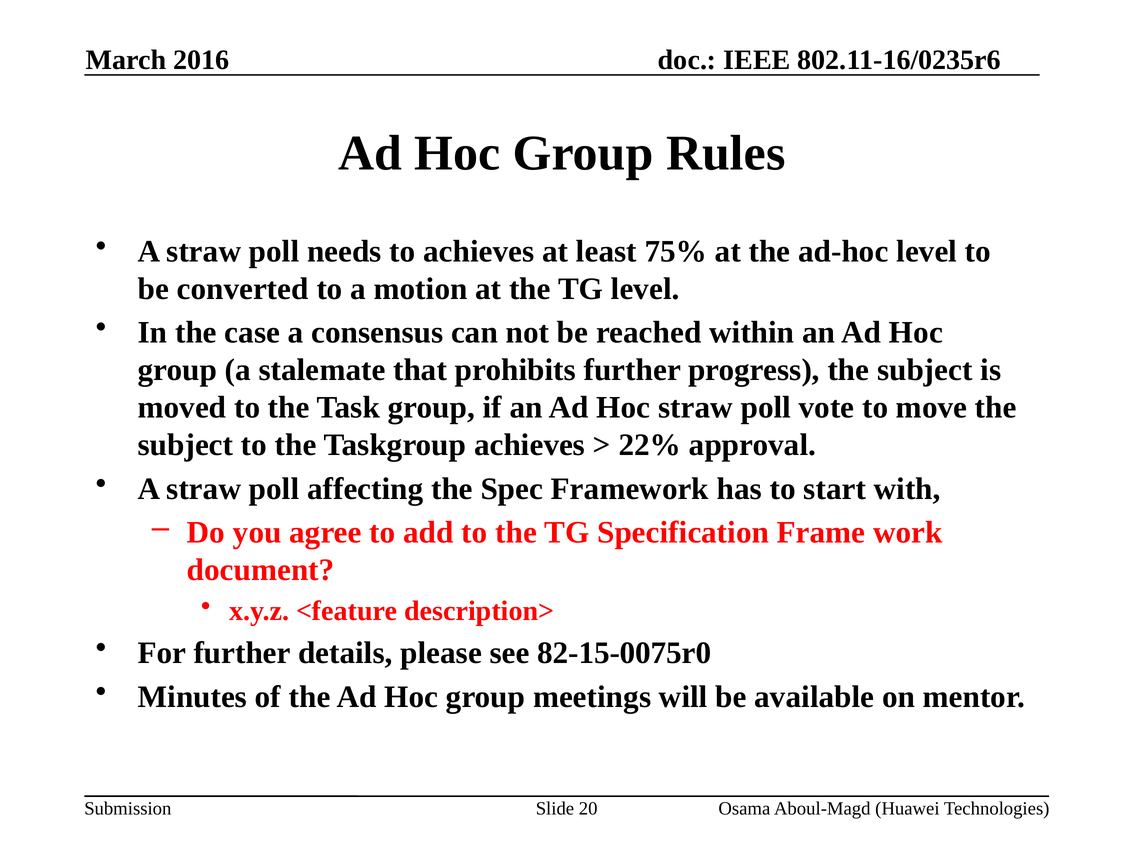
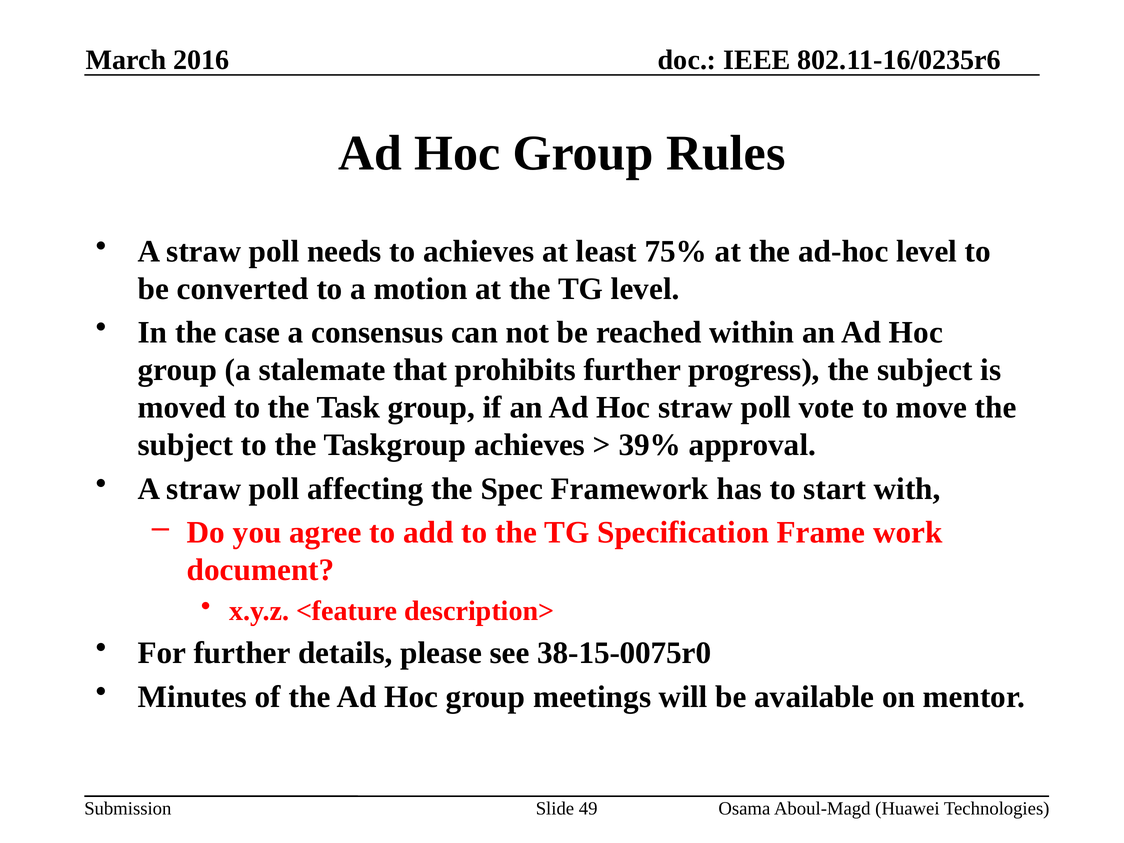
22%: 22% -> 39% (650, 445)
82-15-0075r0: 82-15-0075r0 -> 38-15-0075r0 (624, 653)
20: 20 -> 49 (588, 809)
